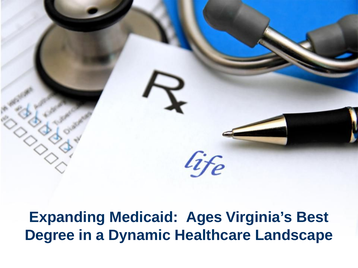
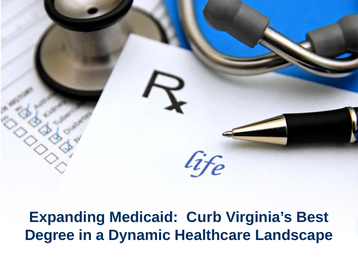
Ages: Ages -> Curb (204, 218)
